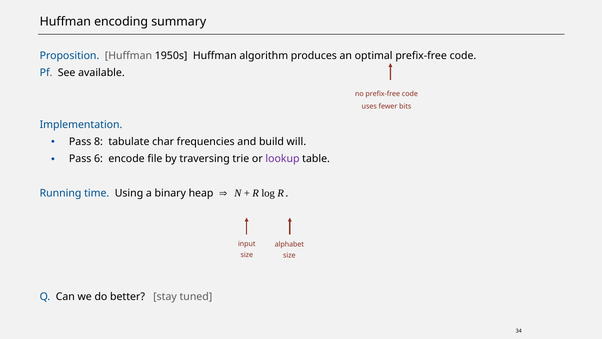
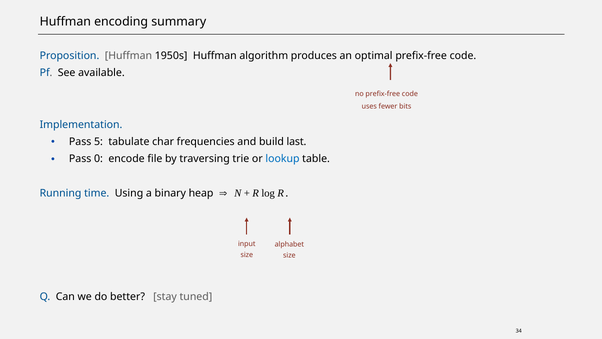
8: 8 -> 5 (98, 142)
will: will -> last (297, 142)
6: 6 -> 0 (98, 159)
lookup colour: purple -> blue (282, 159)
